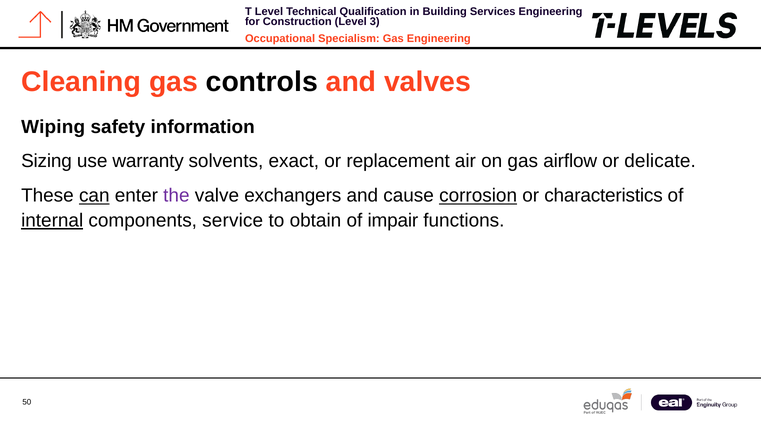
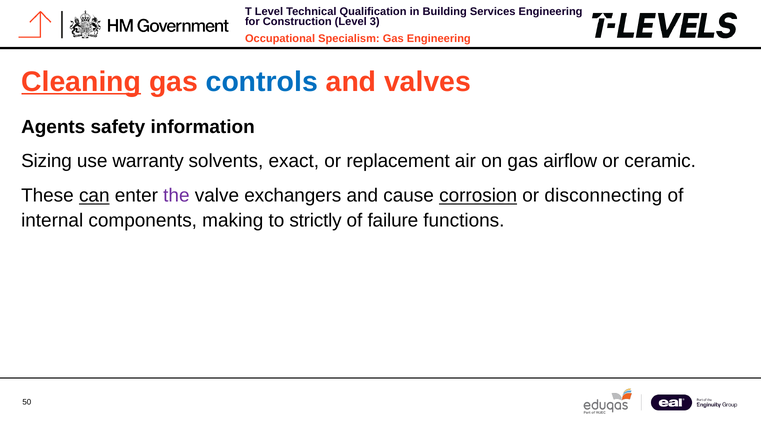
Cleaning underline: none -> present (81, 82)
controls colour: black -> blue (262, 82)
Wiping: Wiping -> Agents (53, 127)
delicate: delicate -> ceramic (660, 161)
characteristics: characteristics -> disconnecting (603, 196)
internal underline: present -> none (52, 221)
service: service -> making (233, 221)
obtain: obtain -> strictly (316, 221)
impair: impair -> failure (393, 221)
